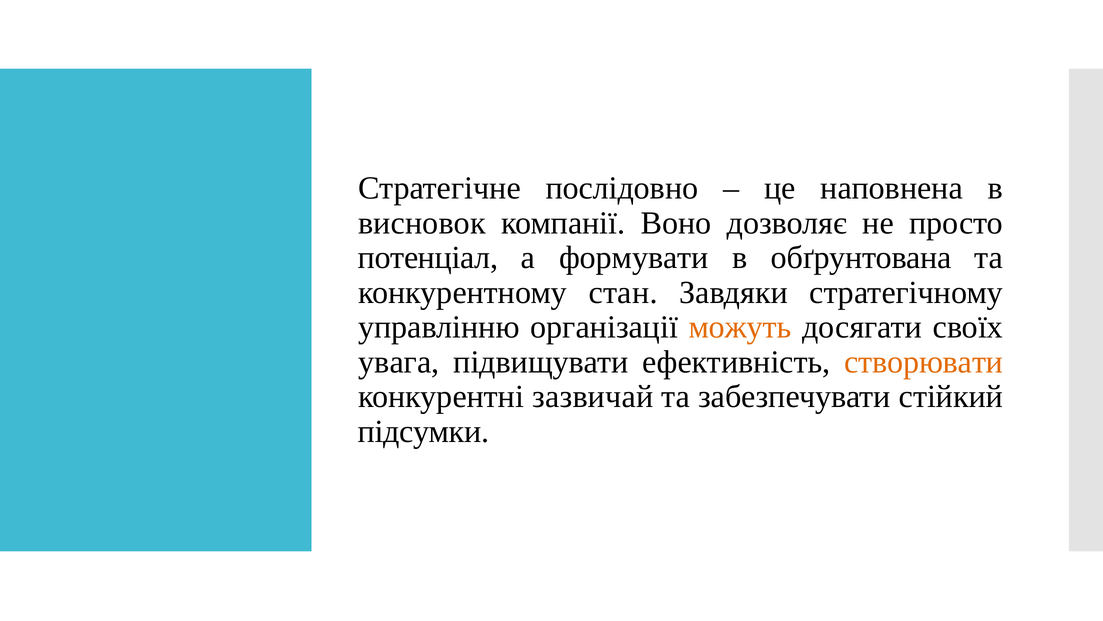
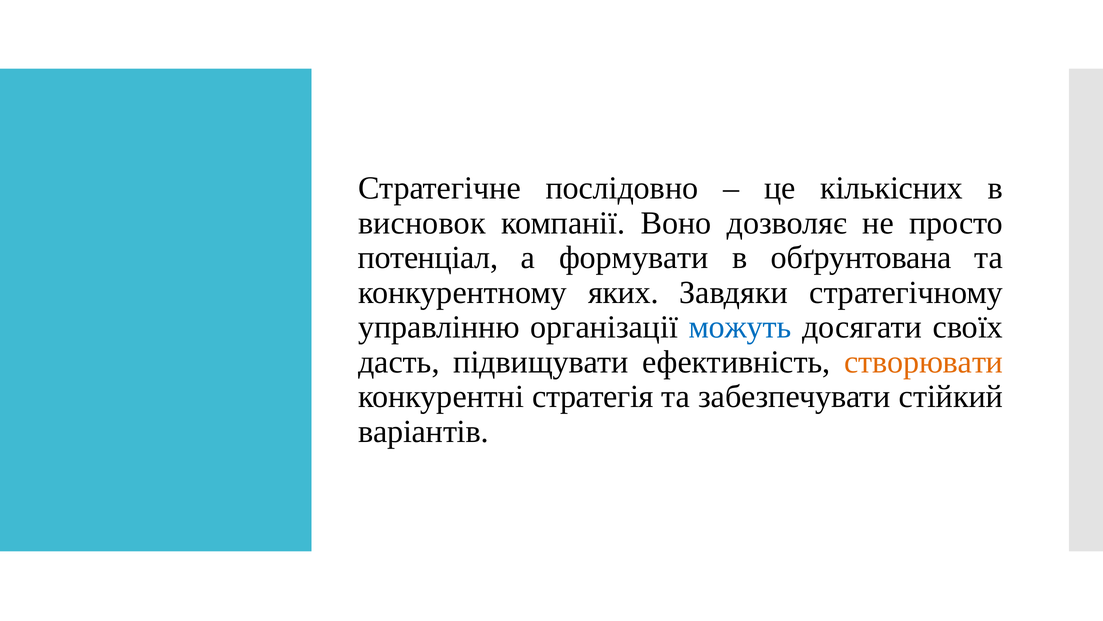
наповнена: наповнена -> кількісних (892, 188)
стан: стан -> яких (623, 292)
можуть colour: orange -> blue (740, 327)
увага: увага -> дасть (399, 362)
зазвичай: зазвичай -> стратегія (593, 396)
підсумки: підсумки -> варіантів (423, 431)
